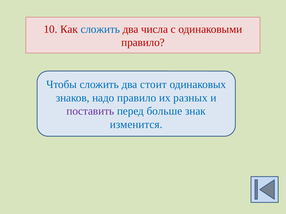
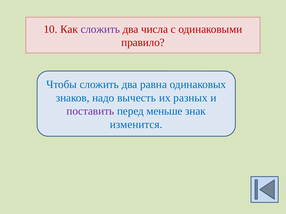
сложить colour: blue -> purple (100, 29)
стоит: стоит -> равна (154, 85)
надо правило: правило -> вычесть (137, 98)
больше: больше -> меньше (165, 111)
